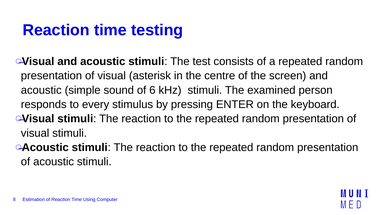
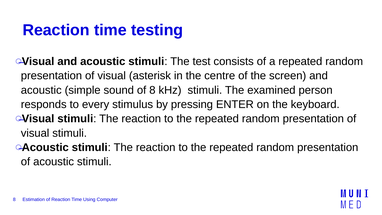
of 6: 6 -> 8 (152, 90)
